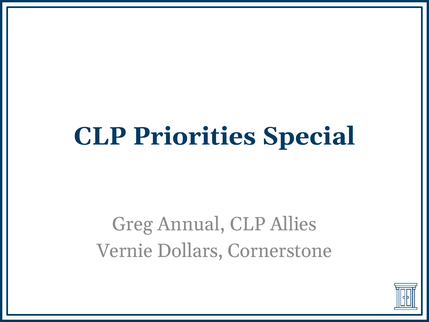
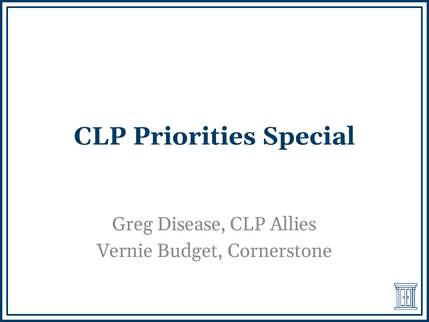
Annual: Annual -> Disease (192, 224)
Dollars: Dollars -> Budget (190, 251)
